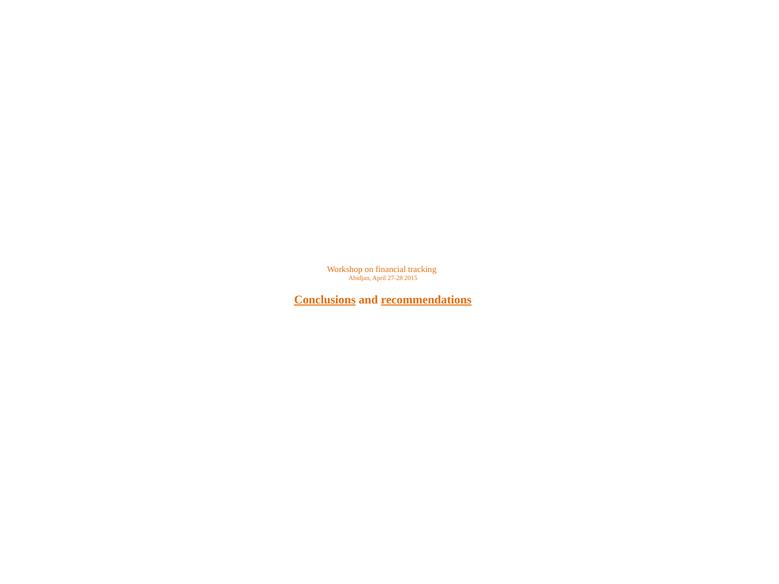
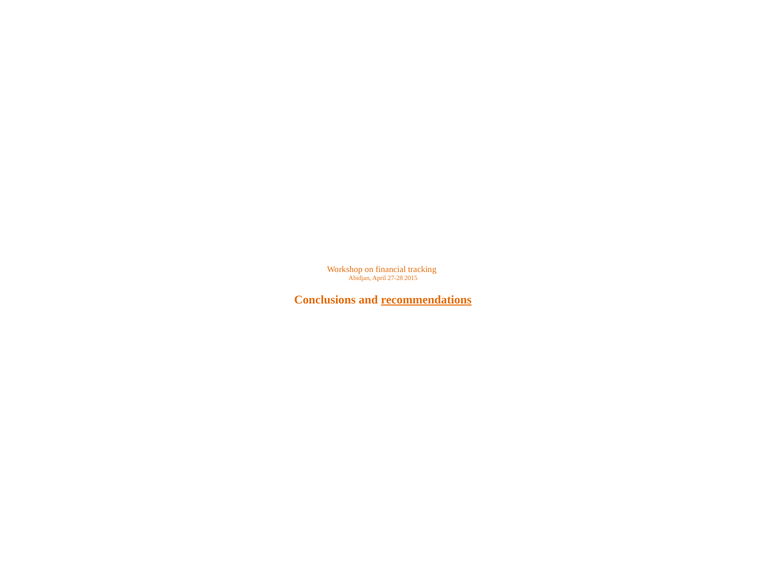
Conclusions underline: present -> none (325, 300)
